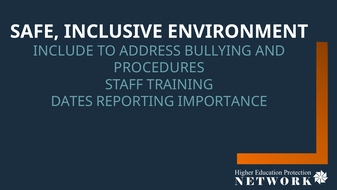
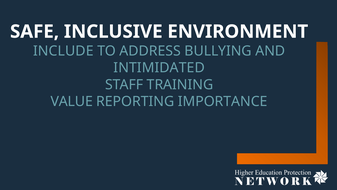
PROCEDURES: PROCEDURES -> INTIMIDATED (159, 68)
DATES: DATES -> VALUE (72, 101)
